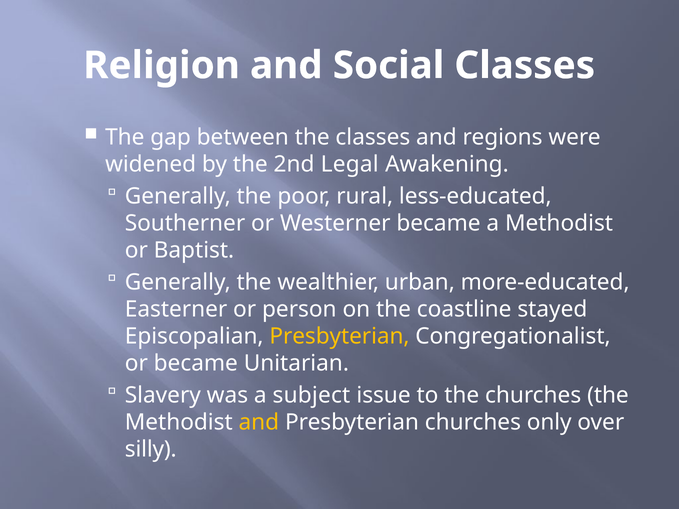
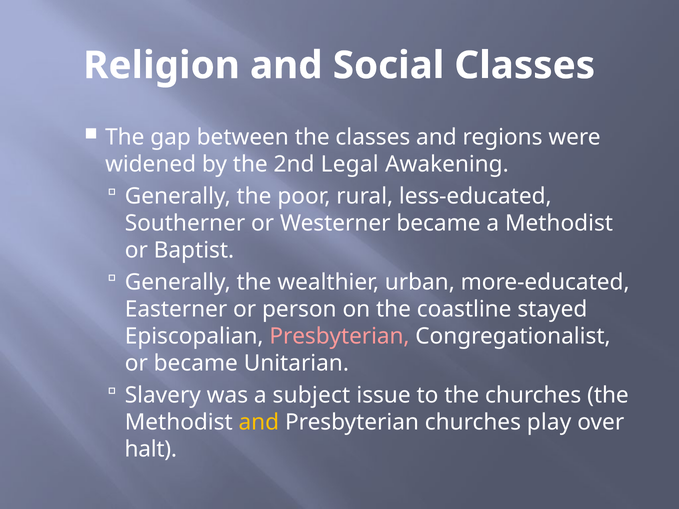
Presbyterian colour: yellow -> pink (339, 336)
only: only -> play (549, 422)
silly: silly -> halt (151, 450)
